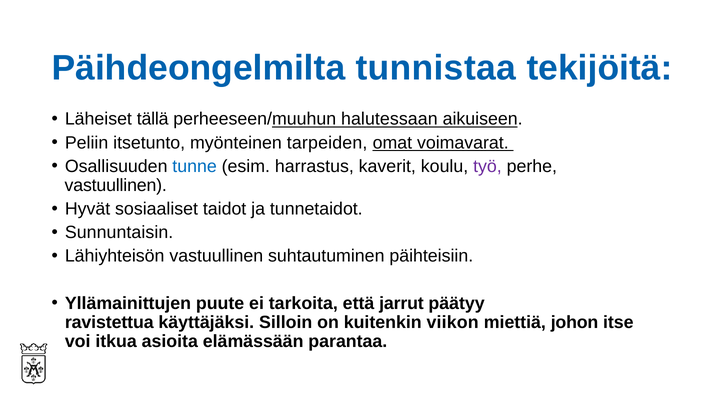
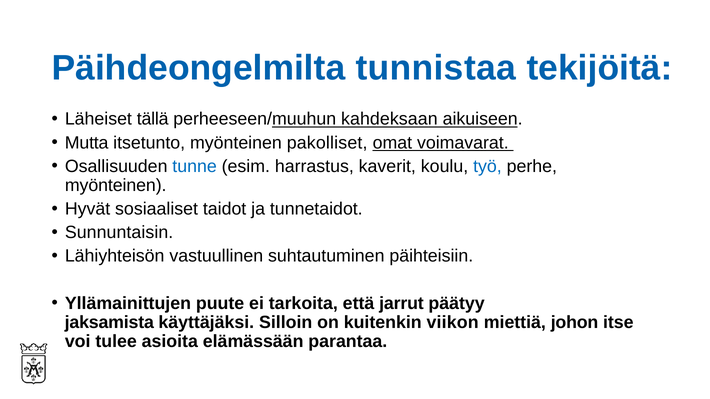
halutessaan: halutessaan -> kahdeksaan (389, 119)
Peliin: Peliin -> Mutta (87, 143)
tarpeiden: tarpeiden -> pakolliset (327, 143)
työ colour: purple -> blue (487, 166)
vastuullinen: vastuullinen -> myönteinen (116, 186)
ravistettua: ravistettua -> jaksamista (109, 323)
itkua: itkua -> tulee (116, 342)
